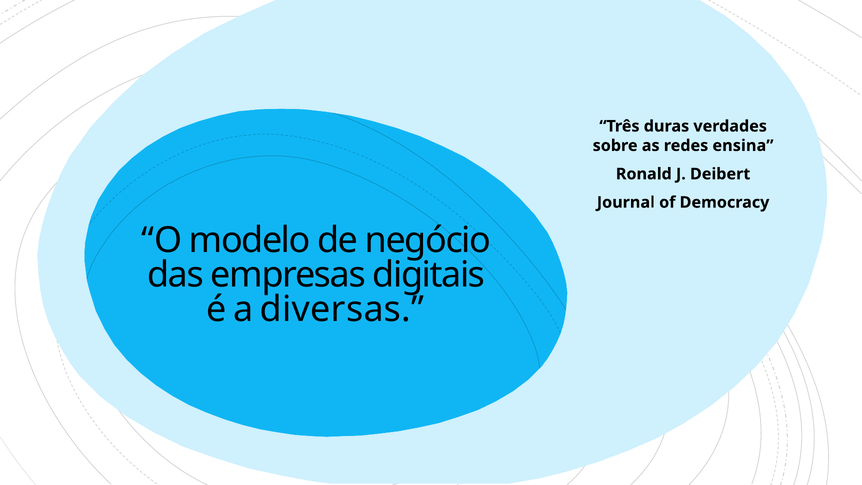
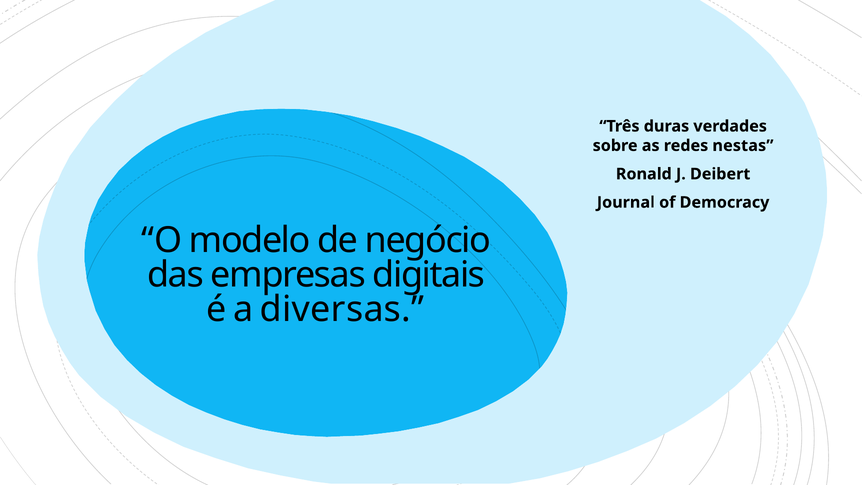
ensina: ensina -> nestas (743, 146)
